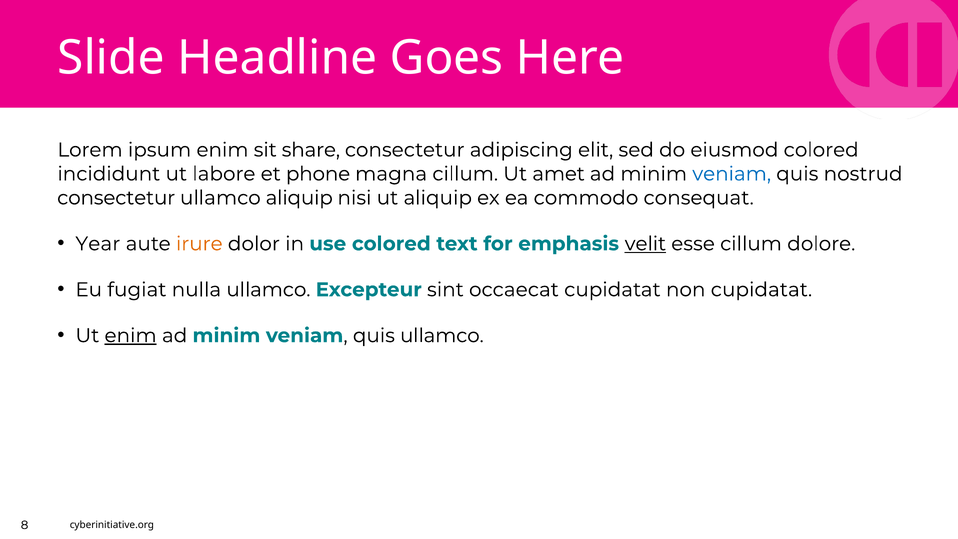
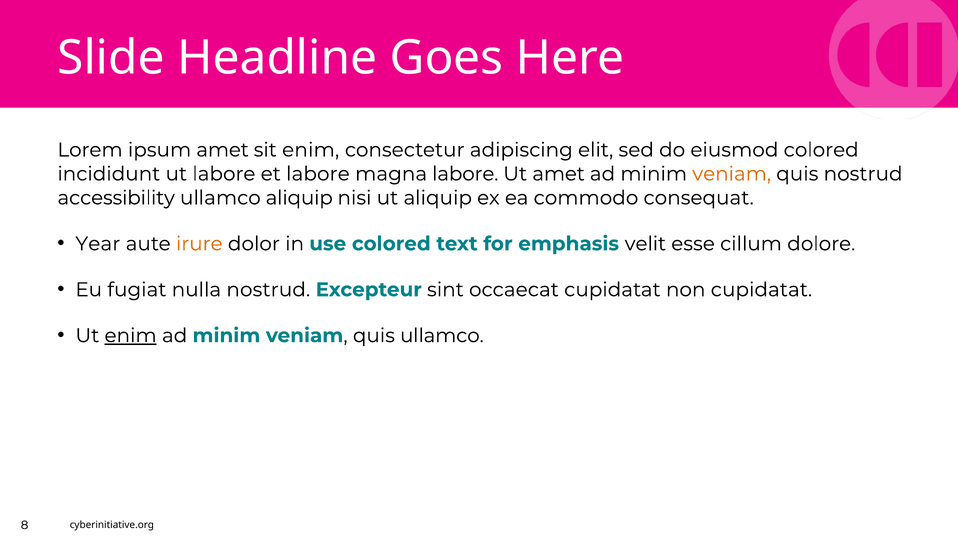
ipsum enim: enim -> amet (223, 150)
sit share: share -> enim (311, 150)
et phone: phone -> labore (318, 174)
magna cillum: cillum -> labore (465, 174)
veniam colour: blue -> orange (732, 174)
consectetur: consectetur -> accessibility (116, 198)
velit underline: present -> none (645, 244)
nulla ullamco: ullamco -> nostrud (268, 290)
